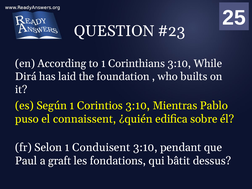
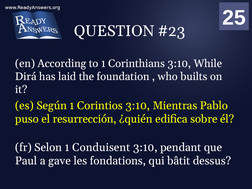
connaissent: connaissent -> resurrección (85, 119)
graft: graft -> gave (60, 161)
